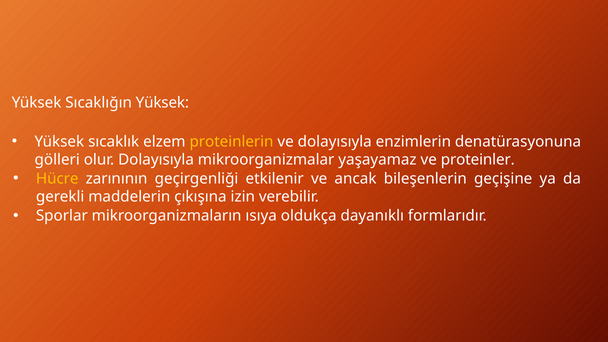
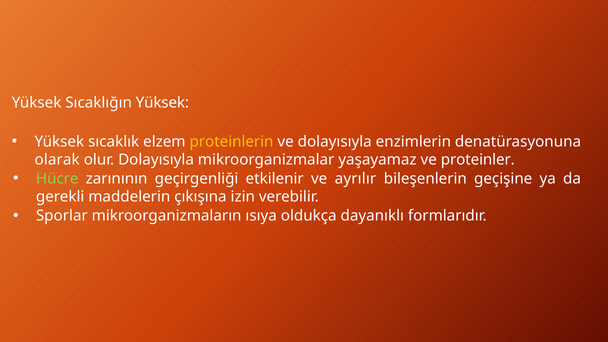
gölleri: gölleri -> olarak (57, 160)
Hücre colour: yellow -> light green (57, 179)
ancak: ancak -> ayrılır (355, 179)
